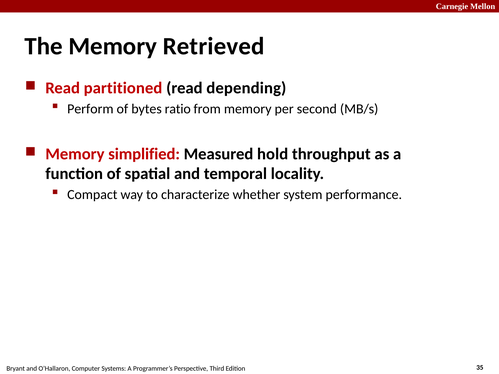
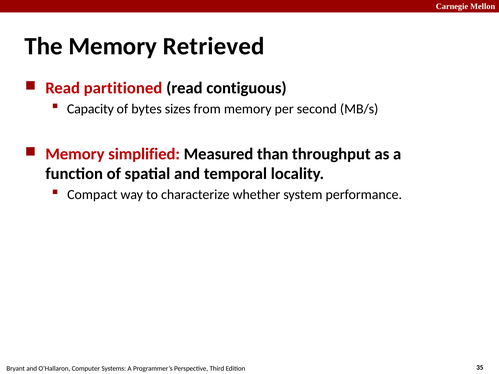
depending: depending -> contiguous (246, 88)
Perform: Perform -> Capacity (90, 109)
ratio: ratio -> sizes (178, 109)
hold: hold -> than (273, 154)
